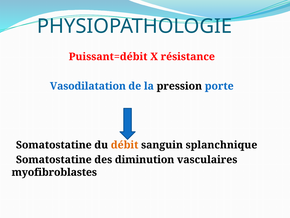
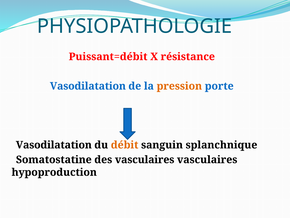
pression colour: black -> orange (179, 86)
Somatostatine: Somatostatine -> Vasodilatation (54, 145)
des diminution: diminution -> vasculaires (145, 159)
myofibroblastes: myofibroblastes -> hypoproduction (54, 172)
